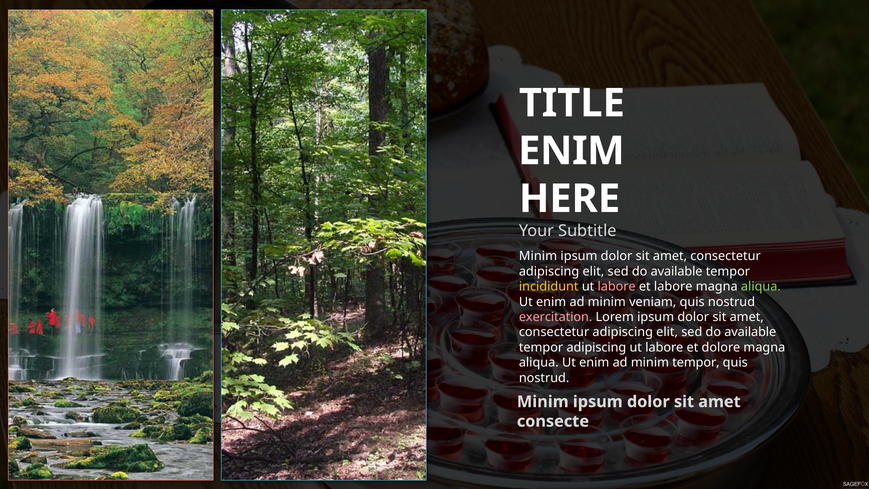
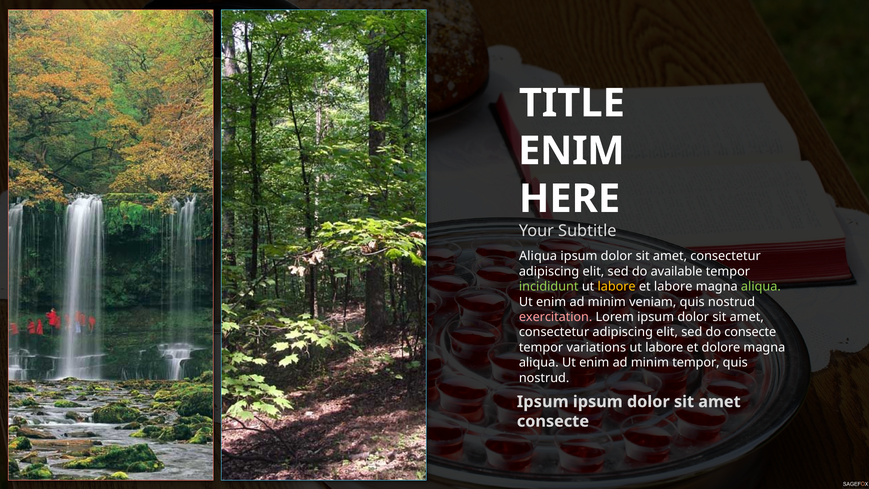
Minim: Minim -> Aliqua (538, 256)
incididunt colour: yellow -> light green (549, 287)
labore colour: pink -> yellow (617, 287)
available: available -> consecte (750, 332)
tempor adipiscing: adipiscing -> variations (596, 347)
Minim: Minim -> Ipsum (543, 402)
